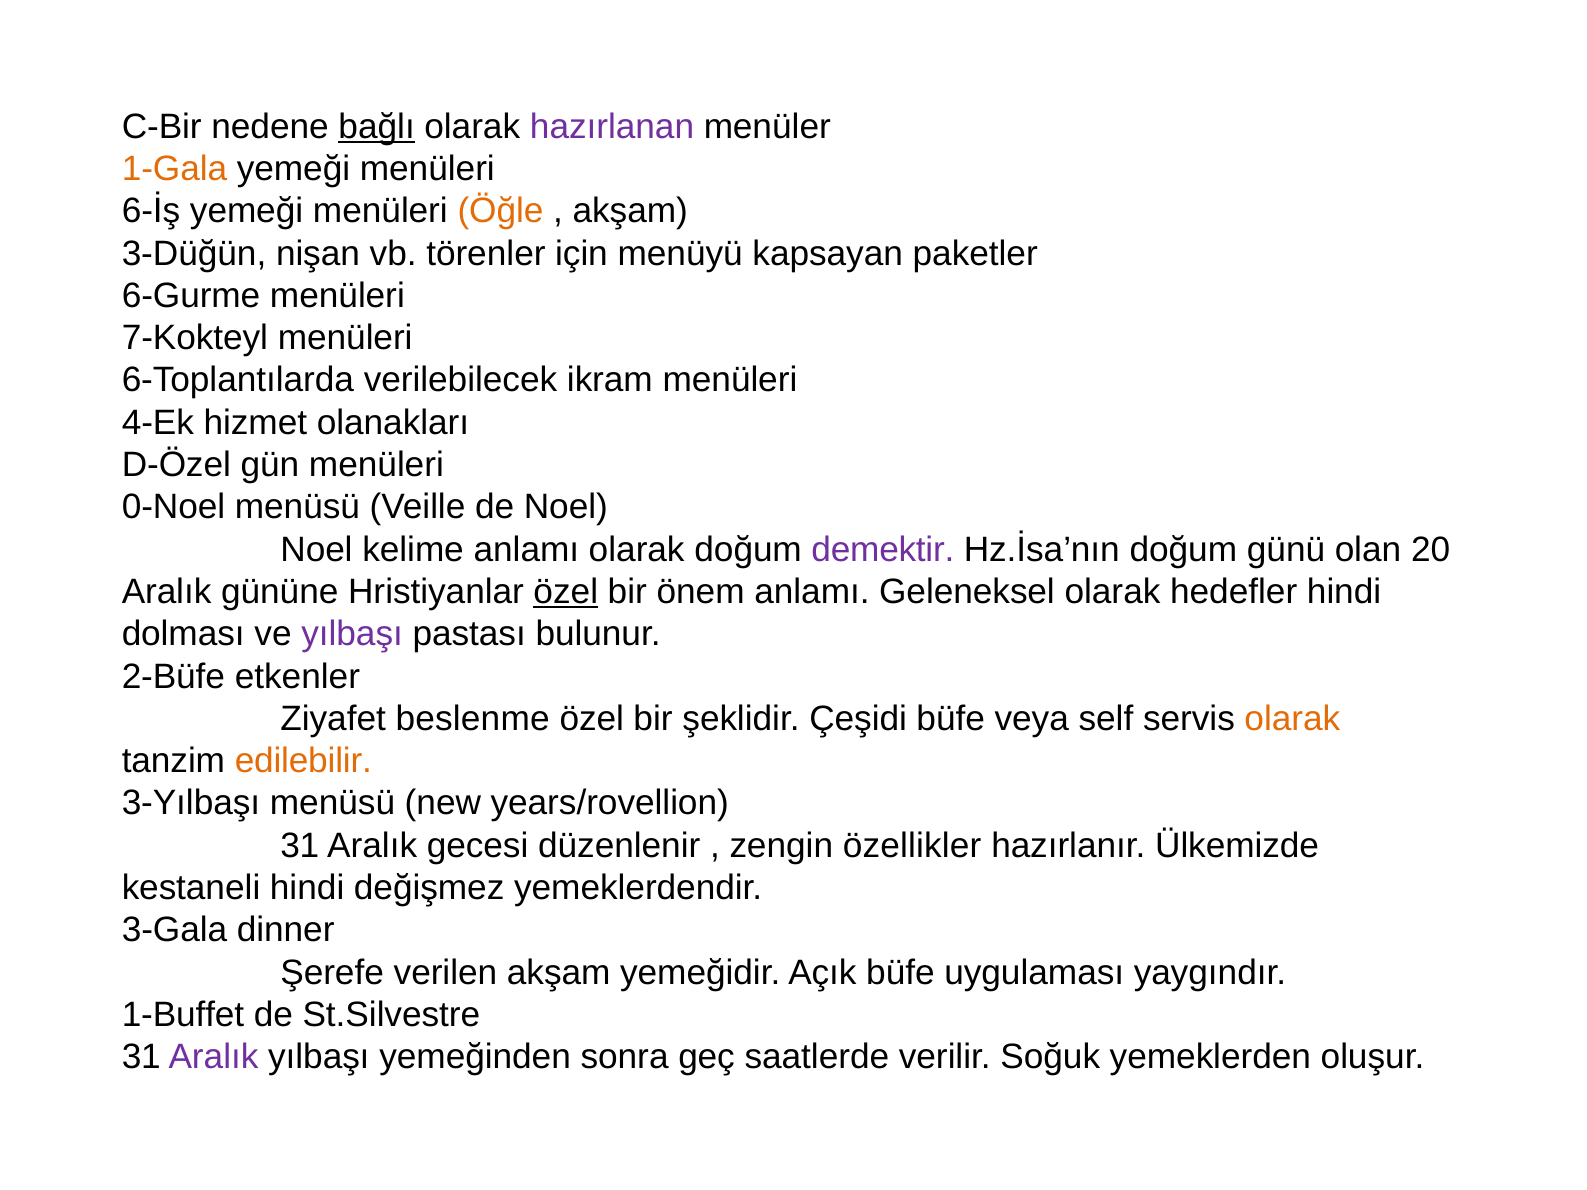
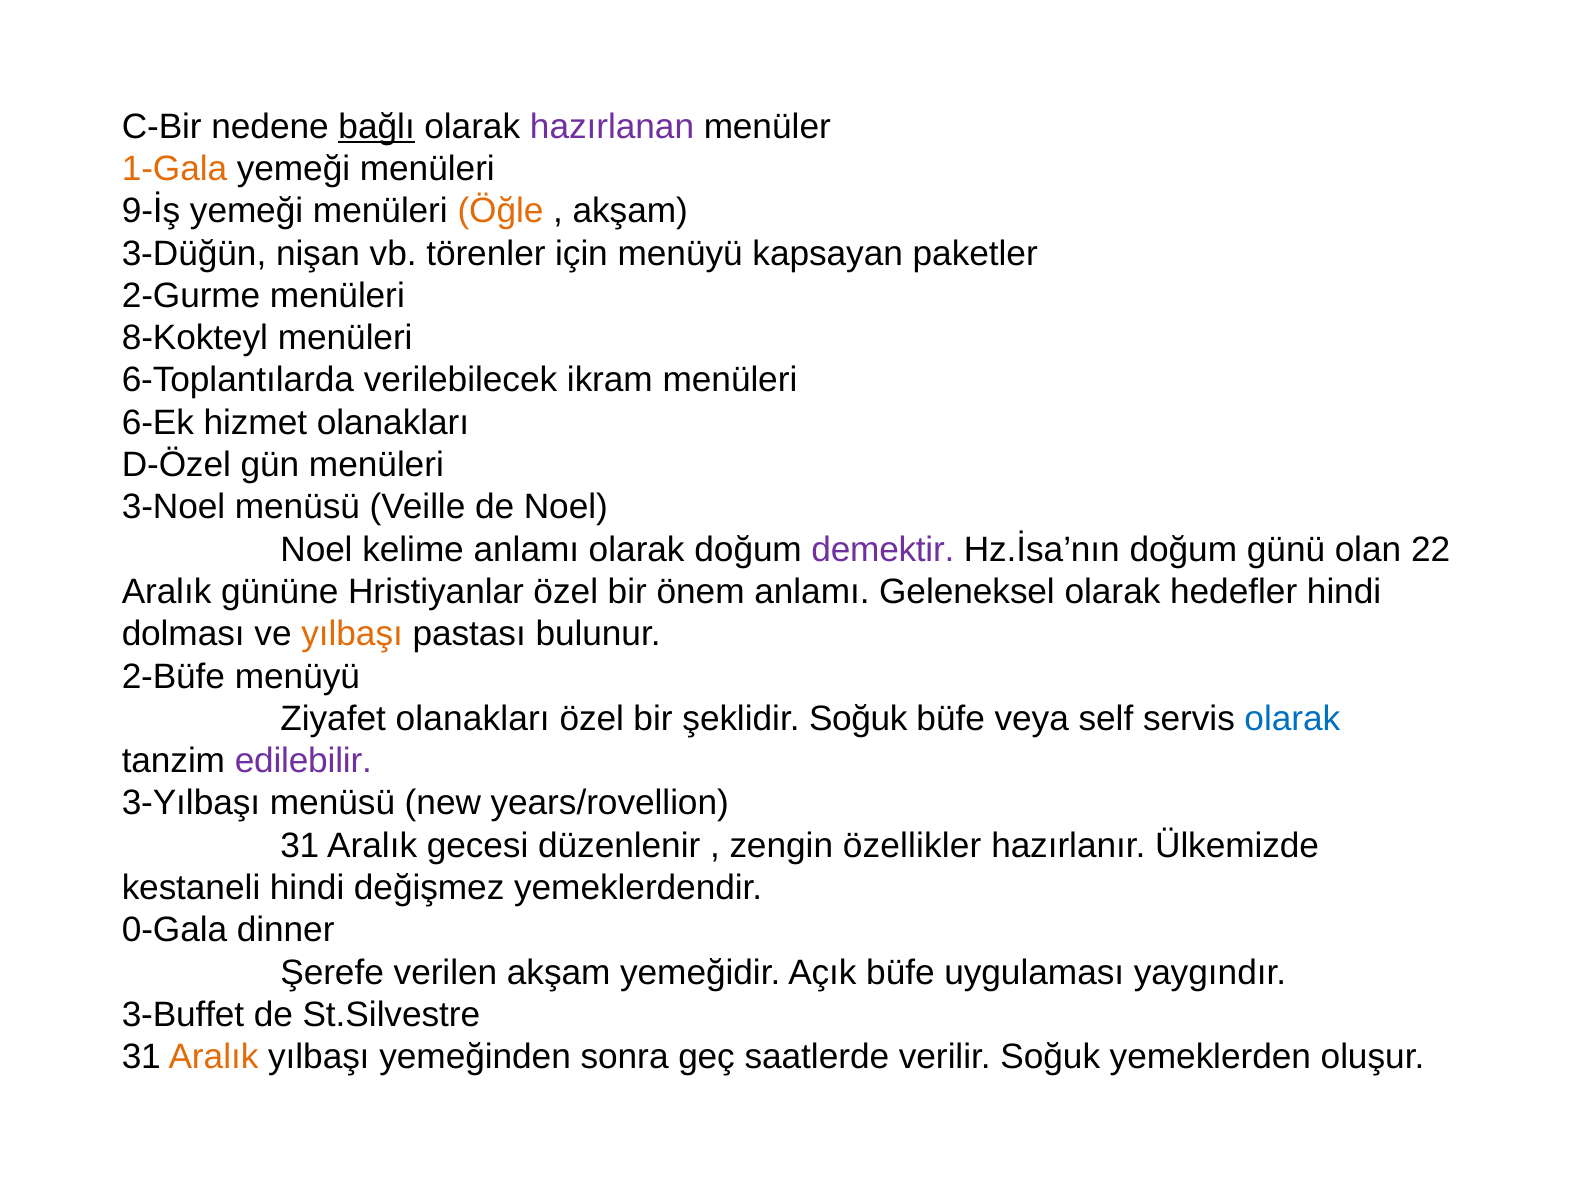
6-İş: 6-İş -> 9-İş (151, 211)
6-Gurme: 6-Gurme -> 2-Gurme (191, 296)
7-Kokteyl: 7-Kokteyl -> 8-Kokteyl (195, 338)
4-Ek: 4-Ek -> 6-Ek (158, 423)
0-Noel: 0-Noel -> 3-Noel (174, 507)
20: 20 -> 22 (1431, 550)
özel underline: present -> none (566, 592)
yılbaşı colour: purple -> orange (352, 634)
2-Büfe etkenler: etkenler -> menüyü (297, 677)
Ziyafet beslenme: beslenme -> olanakları (473, 719)
şeklidir Çeşidi: Çeşidi -> Soğuk (858, 719)
olarak colour: orange -> blue (1292, 719)
edilebilir colour: orange -> purple (303, 761)
3-Gala: 3-Gala -> 0-Gala (174, 930)
1-Buffet: 1-Buffet -> 3-Buffet (183, 1015)
Aralık colour: purple -> orange (214, 1057)
